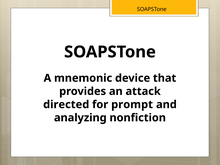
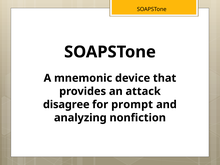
directed: directed -> disagree (66, 105)
